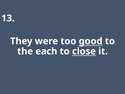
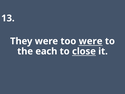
too good: good -> were (91, 41)
